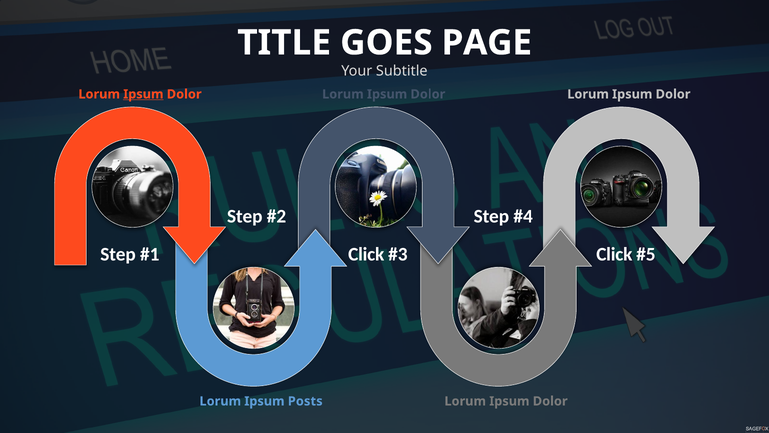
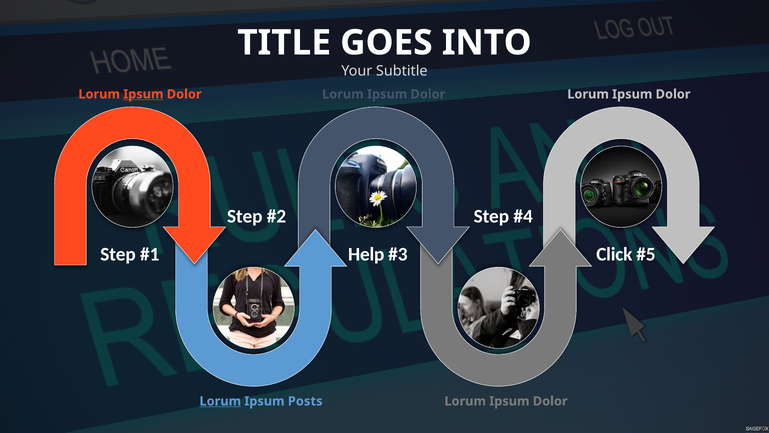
PAGE: PAGE -> INTO (487, 43)
Click: Click -> Help (366, 254)
Lorum underline: none -> present (220, 401)
